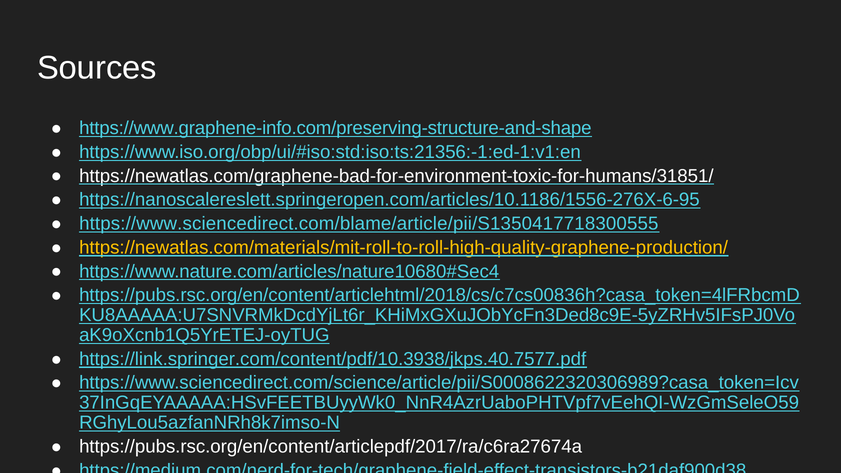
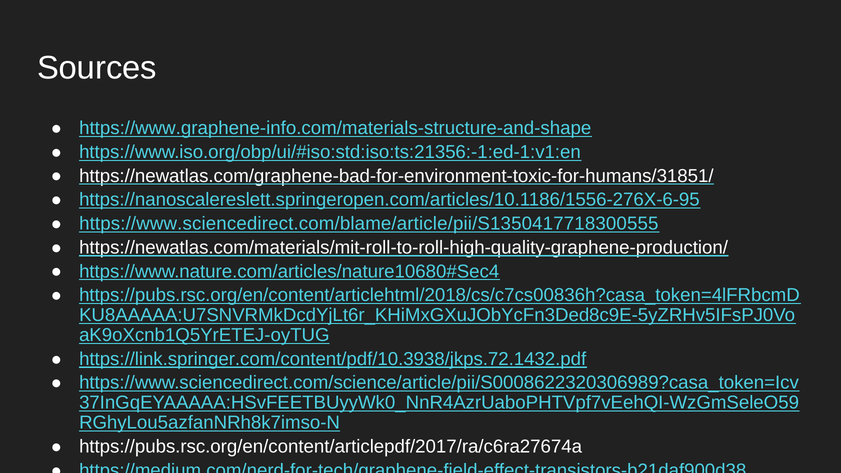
https://www.graphene-info.com/preserving-structure-and-shape: https://www.graphene-info.com/preserving-structure-and-shape -> https://www.graphene-info.com/materials-structure-and-shape (335, 128)
https://newatlas.com/materials/mit-roll-to-roll-high-quality-graphene-production/ colour: yellow -> white (404, 248)
https://link.springer.com/content/pdf/10.3938/jkps.40.7577.pdf: https://link.springer.com/content/pdf/10.3938/jkps.40.7577.pdf -> https://link.springer.com/content/pdf/10.3938/jkps.72.1432.pdf (333, 359)
